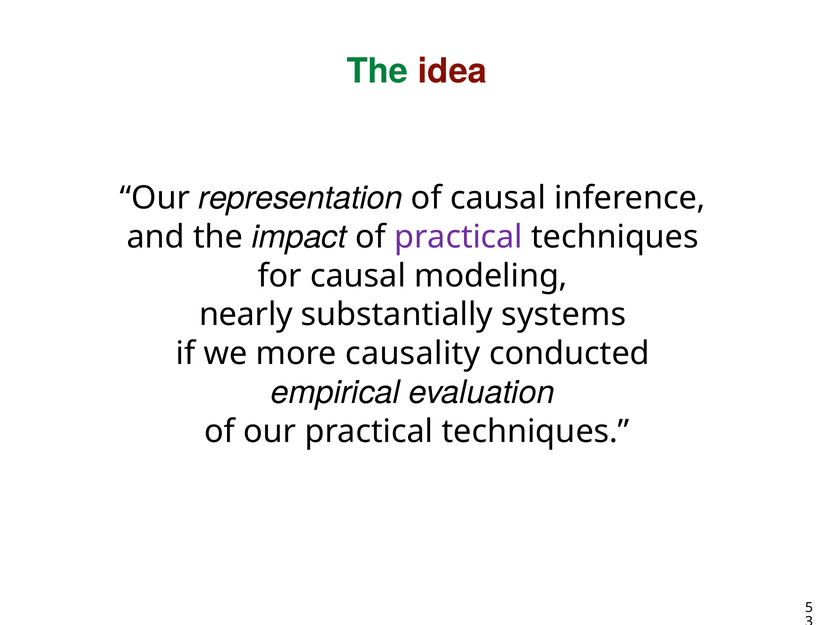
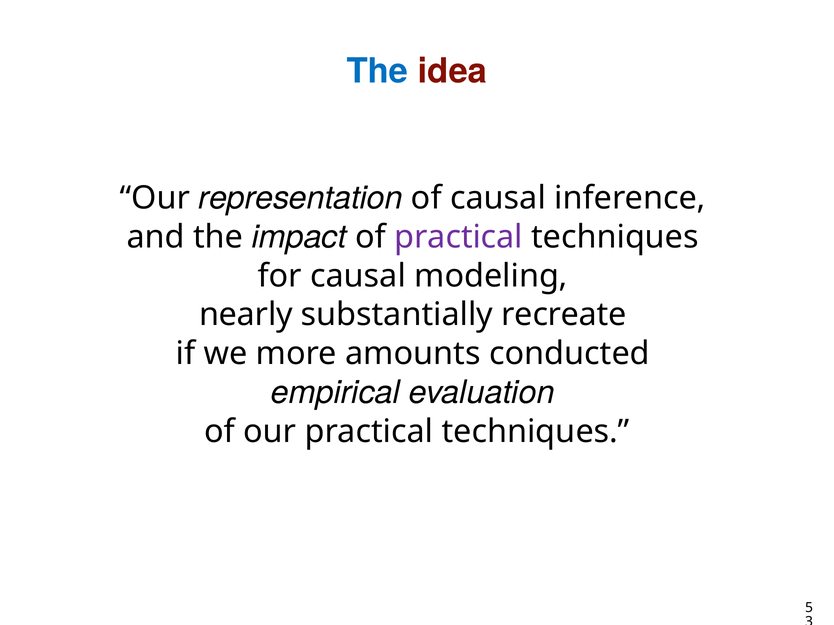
The colour: green -> blue (377, 71)
systems: systems -> recreate (564, 315)
causality: causality -> amounts (413, 354)
